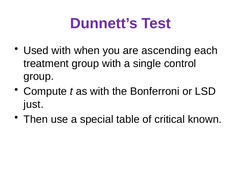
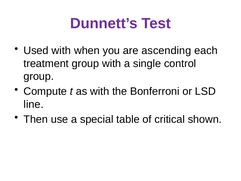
just: just -> line (34, 104)
known: known -> shown (205, 119)
